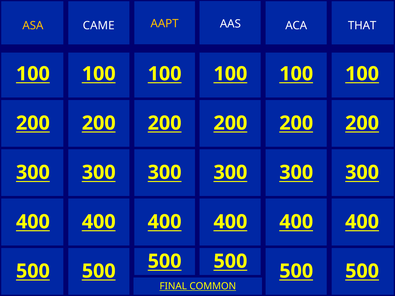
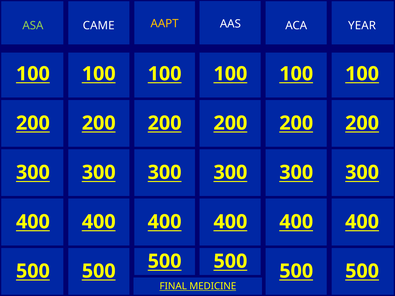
ASA colour: yellow -> light green (33, 25)
THAT: THAT -> YEAR (362, 25)
COMMON: COMMON -> MEDICINE (213, 286)
